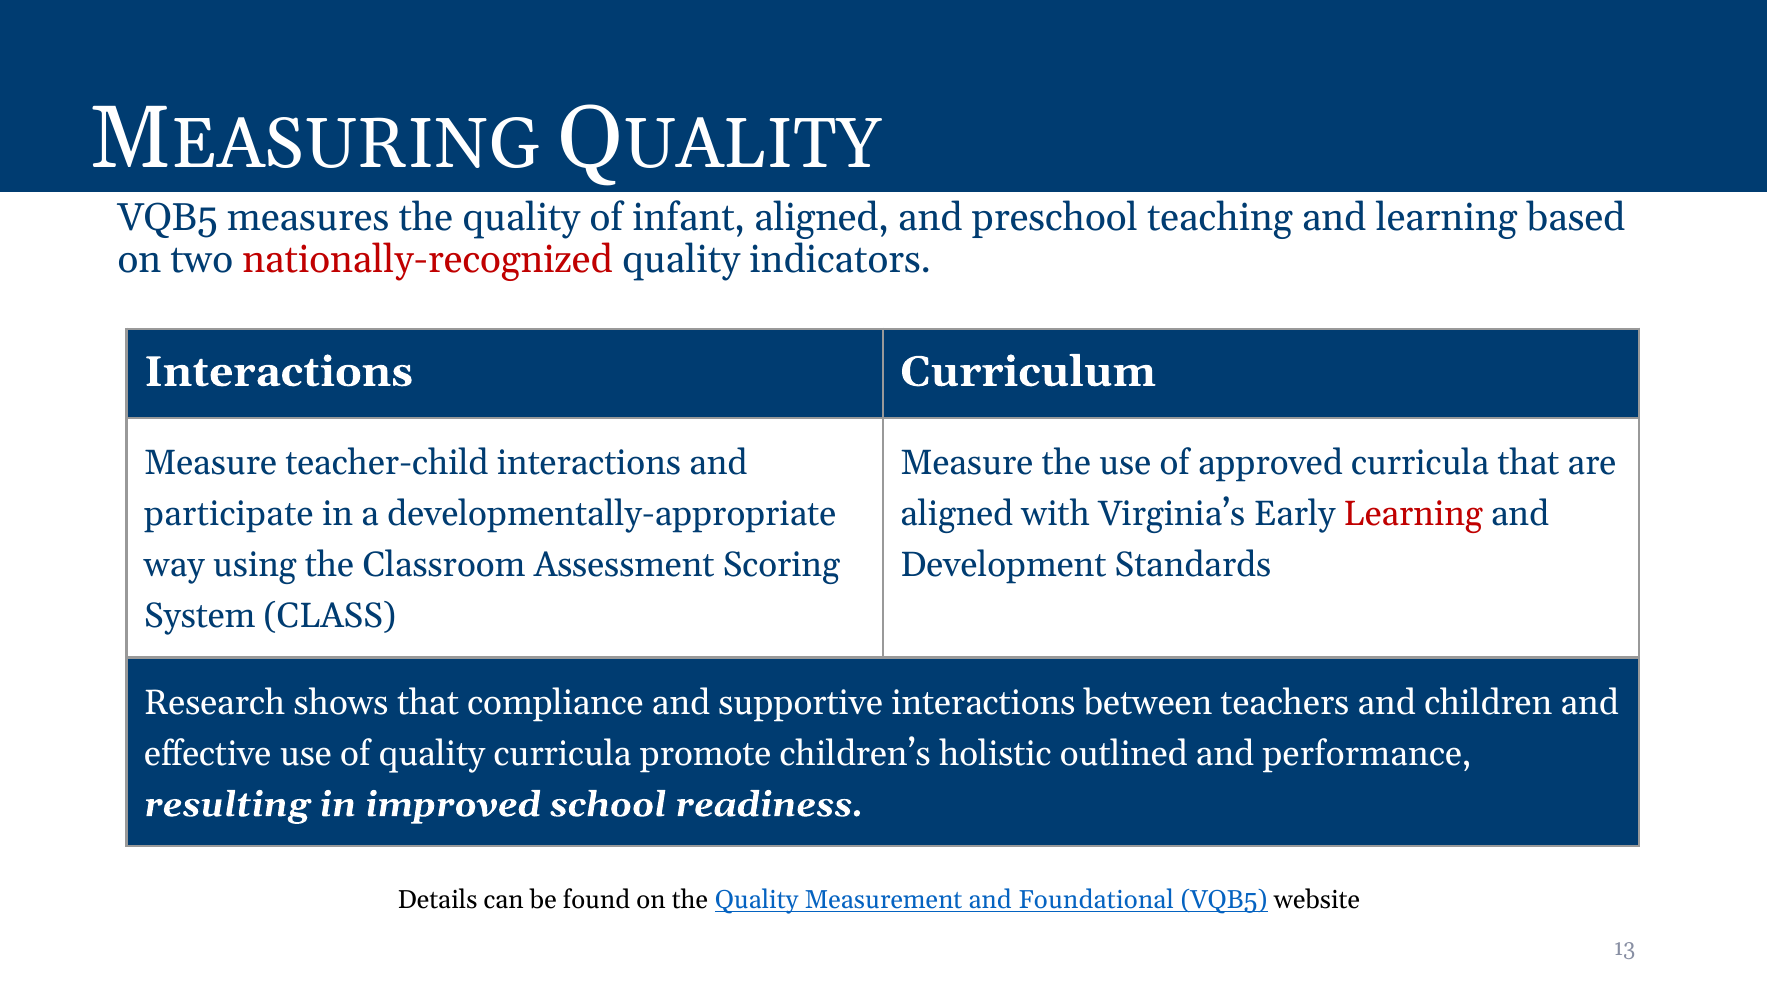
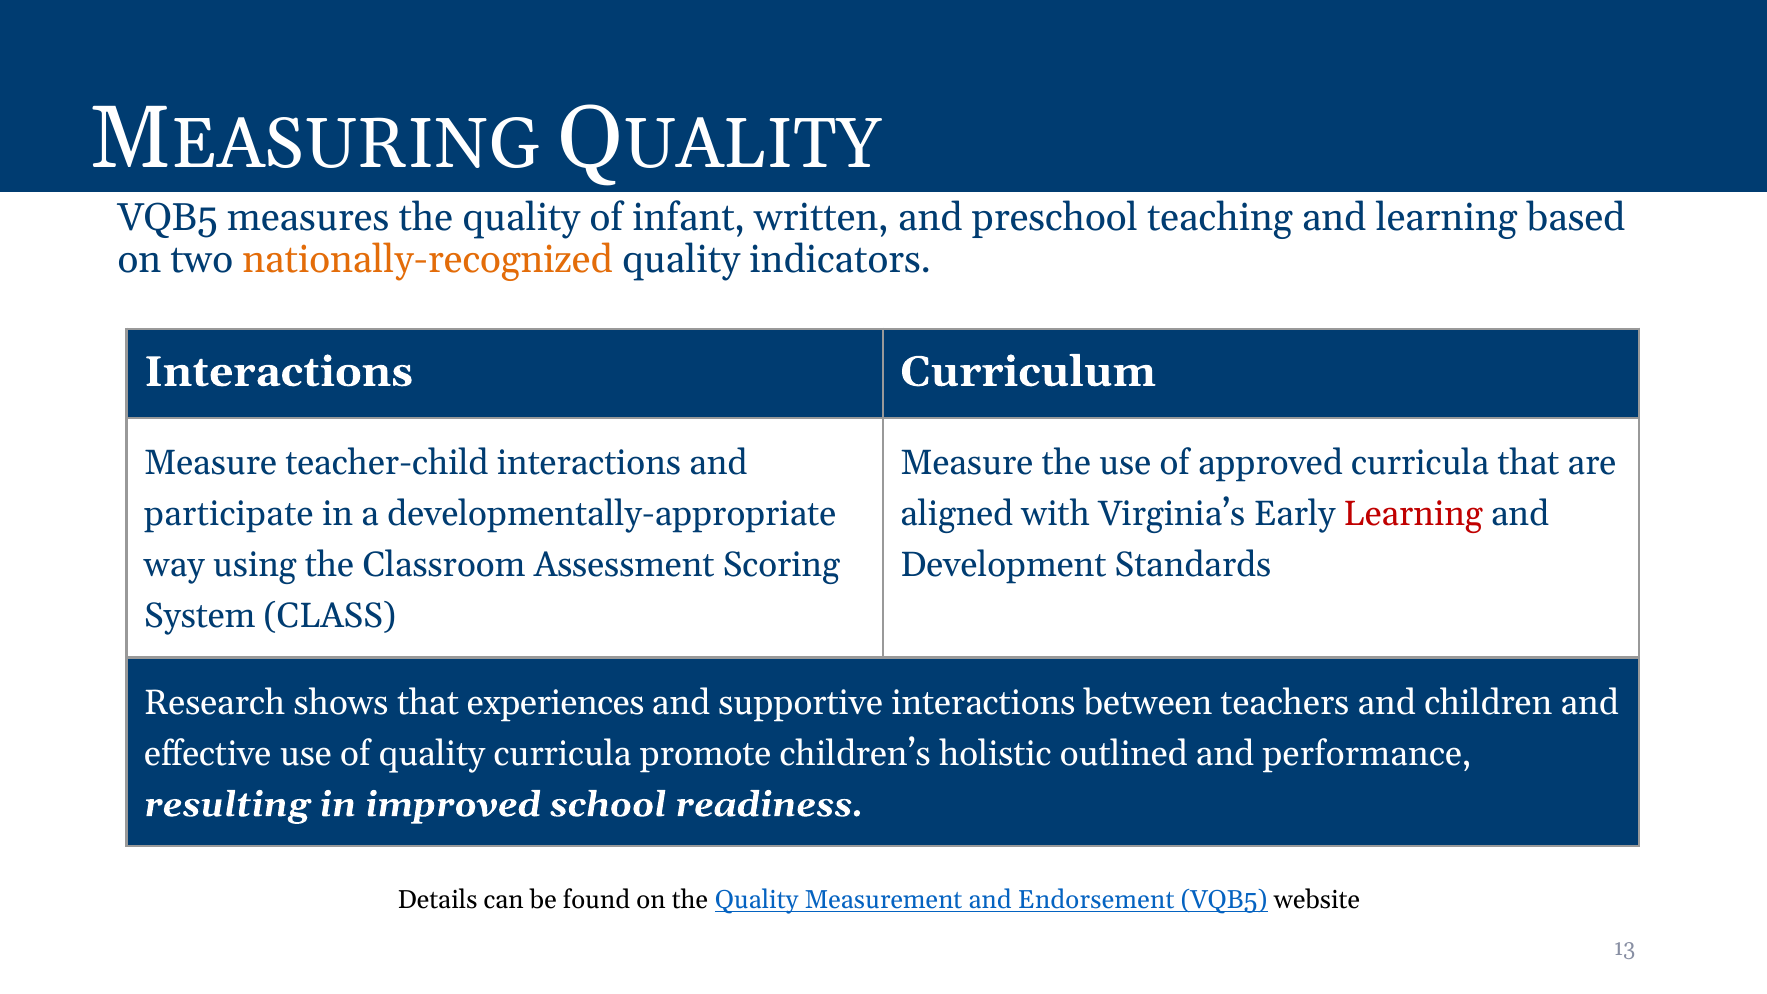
infant aligned: aligned -> written (822, 217)
nationally-recognized colour: red -> orange (428, 259)
compliance: compliance -> experiences (556, 703)
Foundational: Foundational -> Endorsement (1096, 900)
